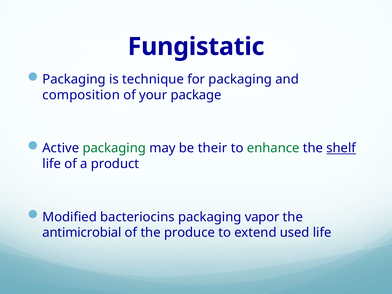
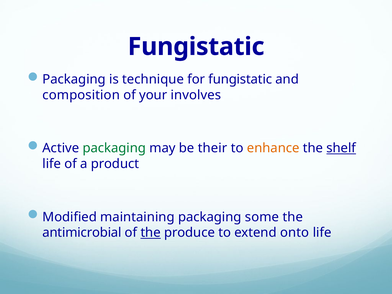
for packaging: packaging -> fungistatic (240, 79)
package: package -> involves (196, 95)
enhance colour: green -> orange (273, 148)
bacteriocins: bacteriocins -> maintaining (137, 217)
vapor: vapor -> some (262, 217)
the underline: none -> present (151, 233)
used: used -> onto (295, 233)
